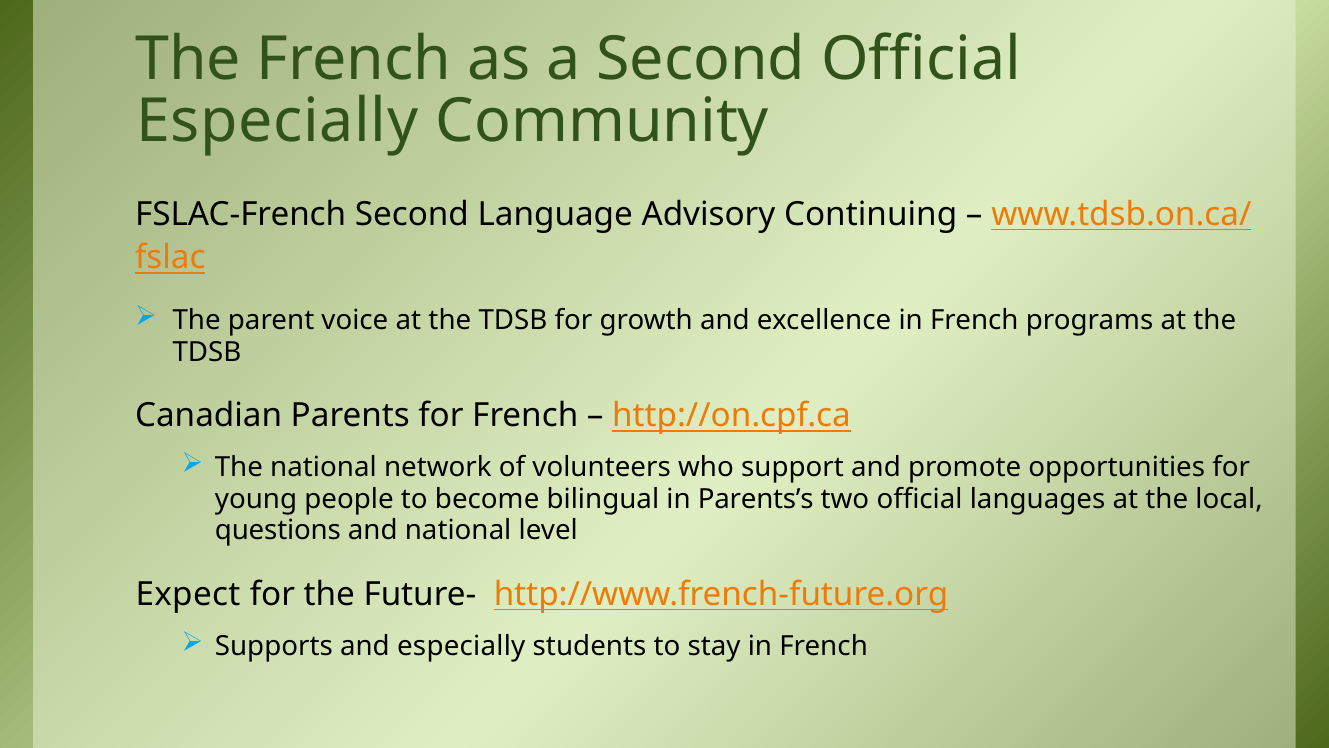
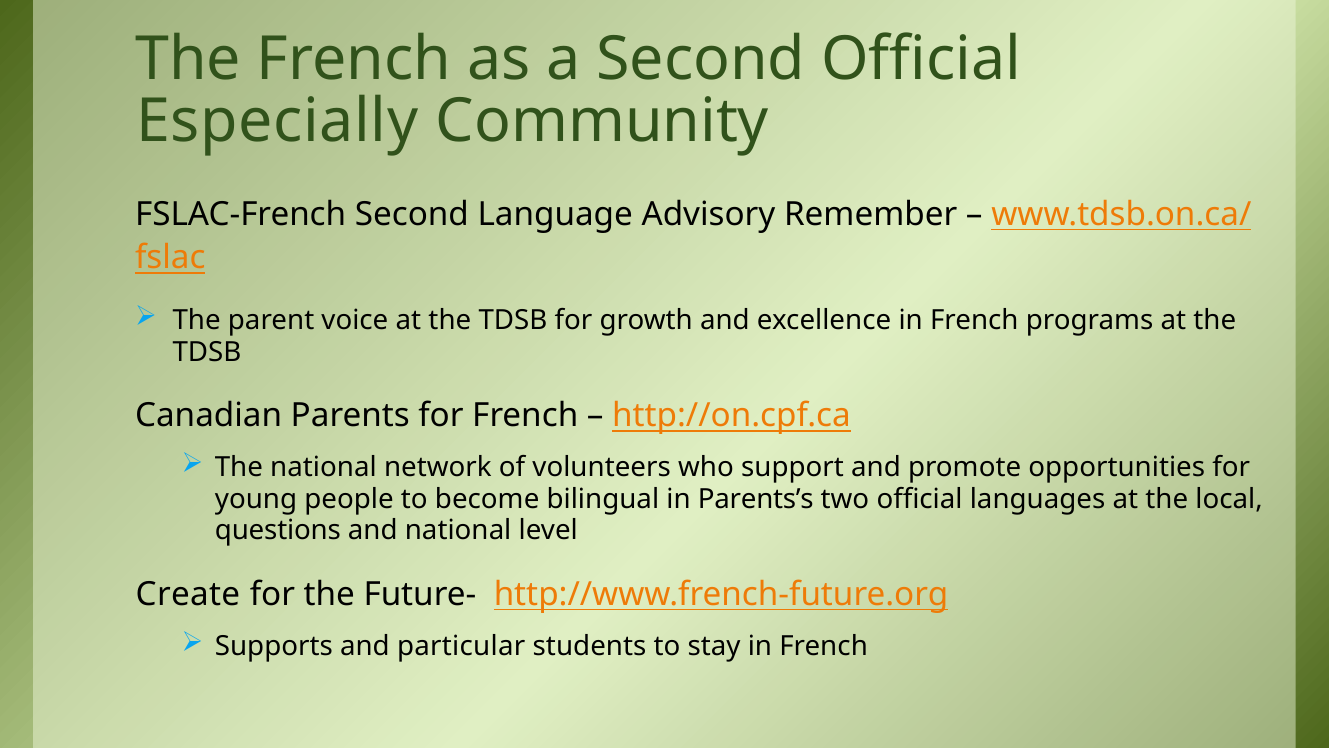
Continuing: Continuing -> Remember (871, 214)
Expect: Expect -> Create (188, 594)
and especially: especially -> particular (461, 646)
